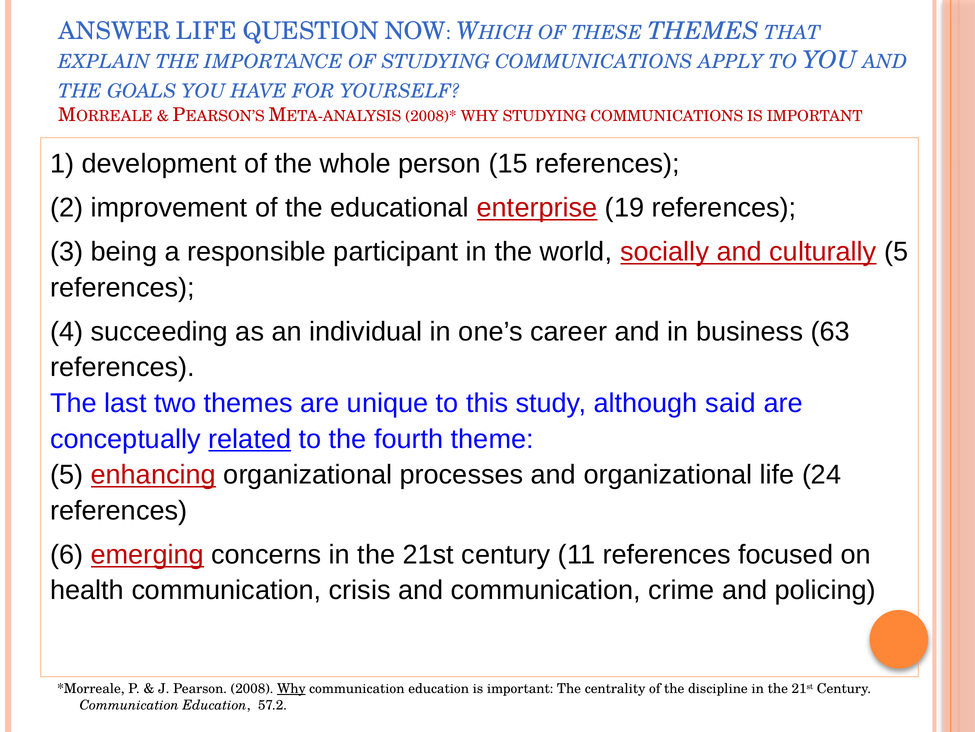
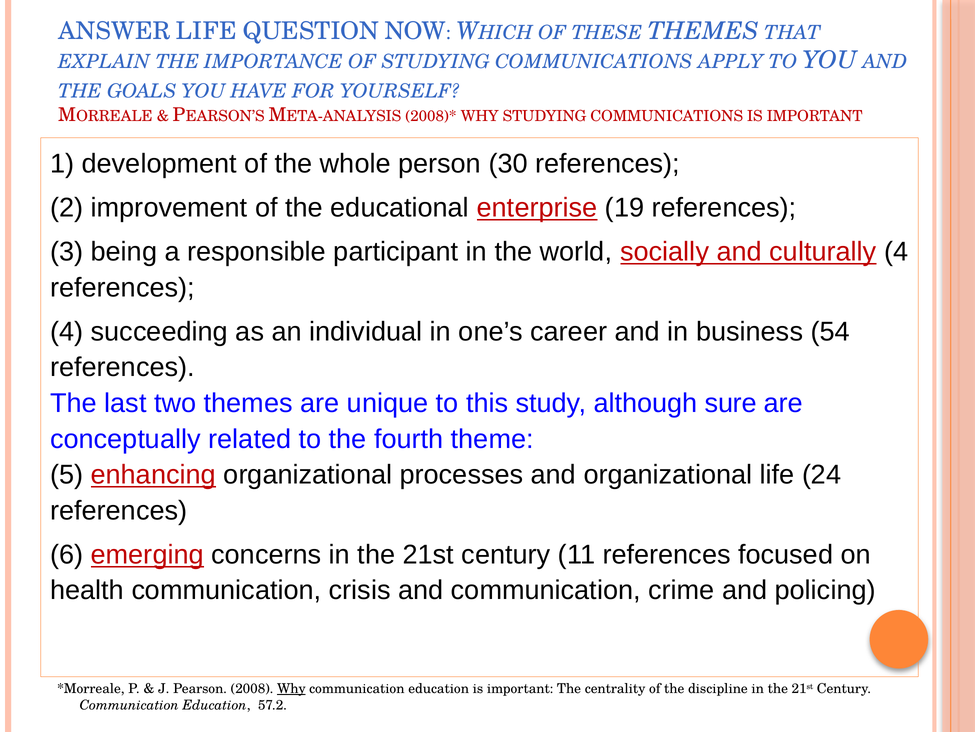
15: 15 -> 30 (508, 164)
culturally 5: 5 -> 4 (896, 252)
63: 63 -> 54 (830, 331)
said: said -> sure (731, 403)
related underline: present -> none (250, 439)
